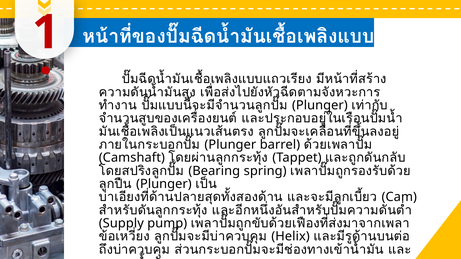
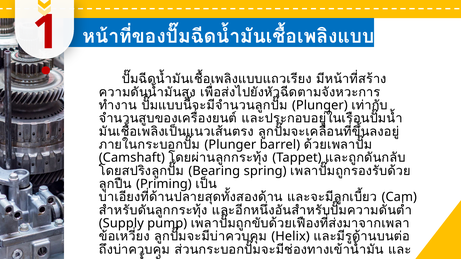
Plunger: Plunger -> Priming (164, 184)
